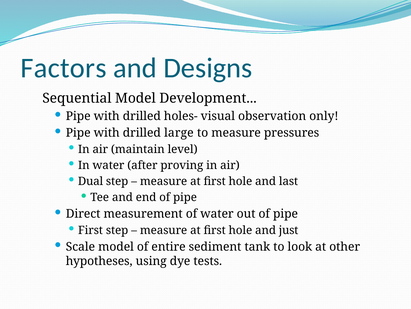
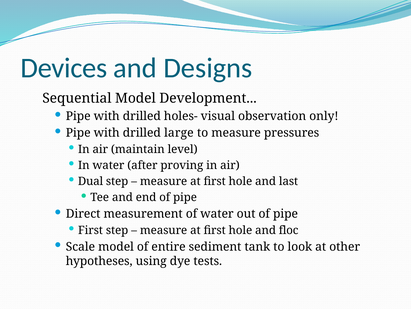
Factors: Factors -> Devices (64, 68)
just: just -> floc (289, 230)
